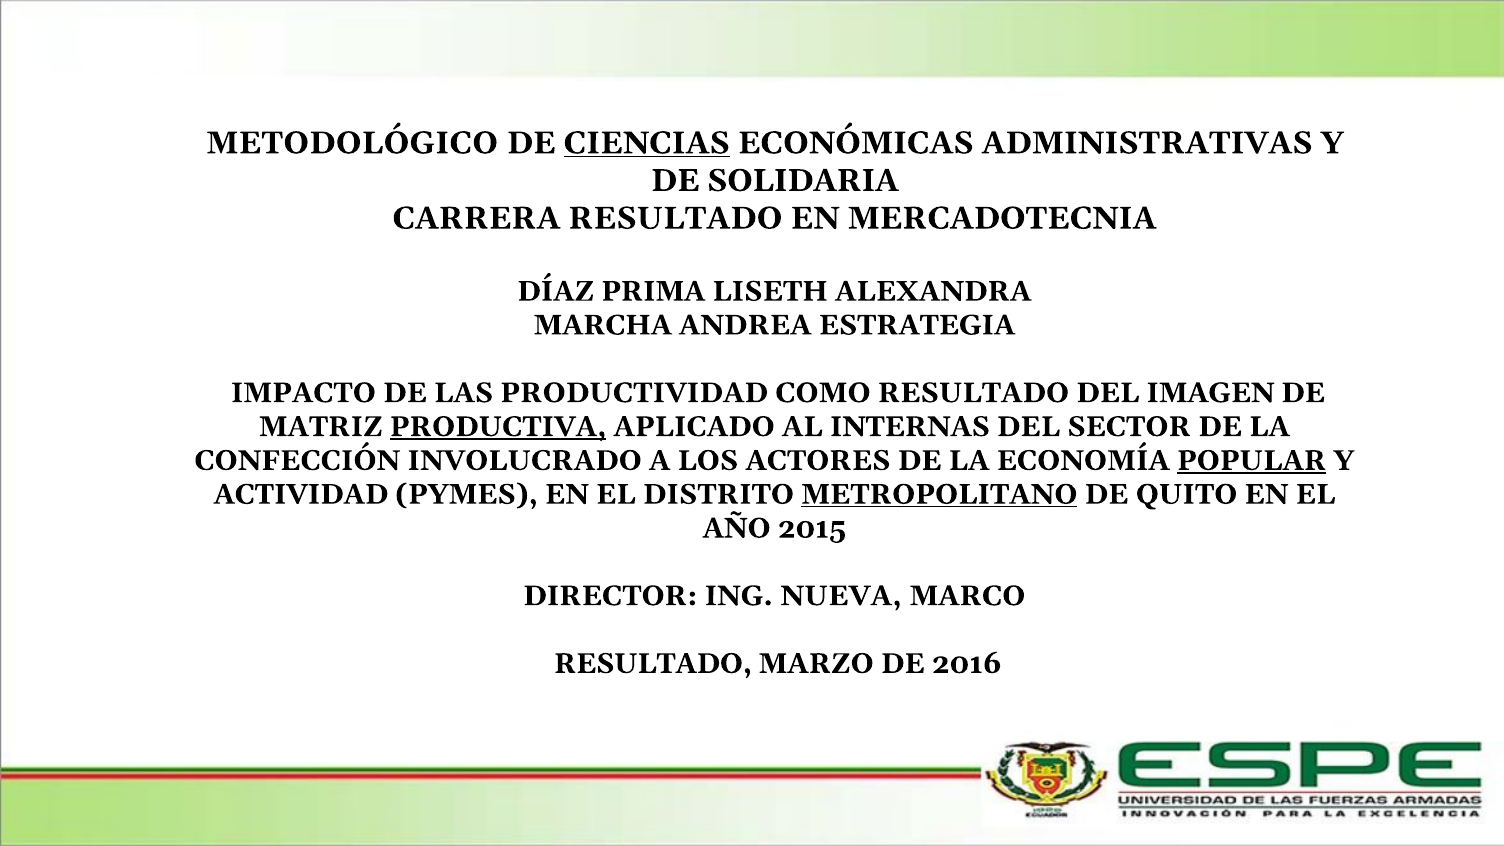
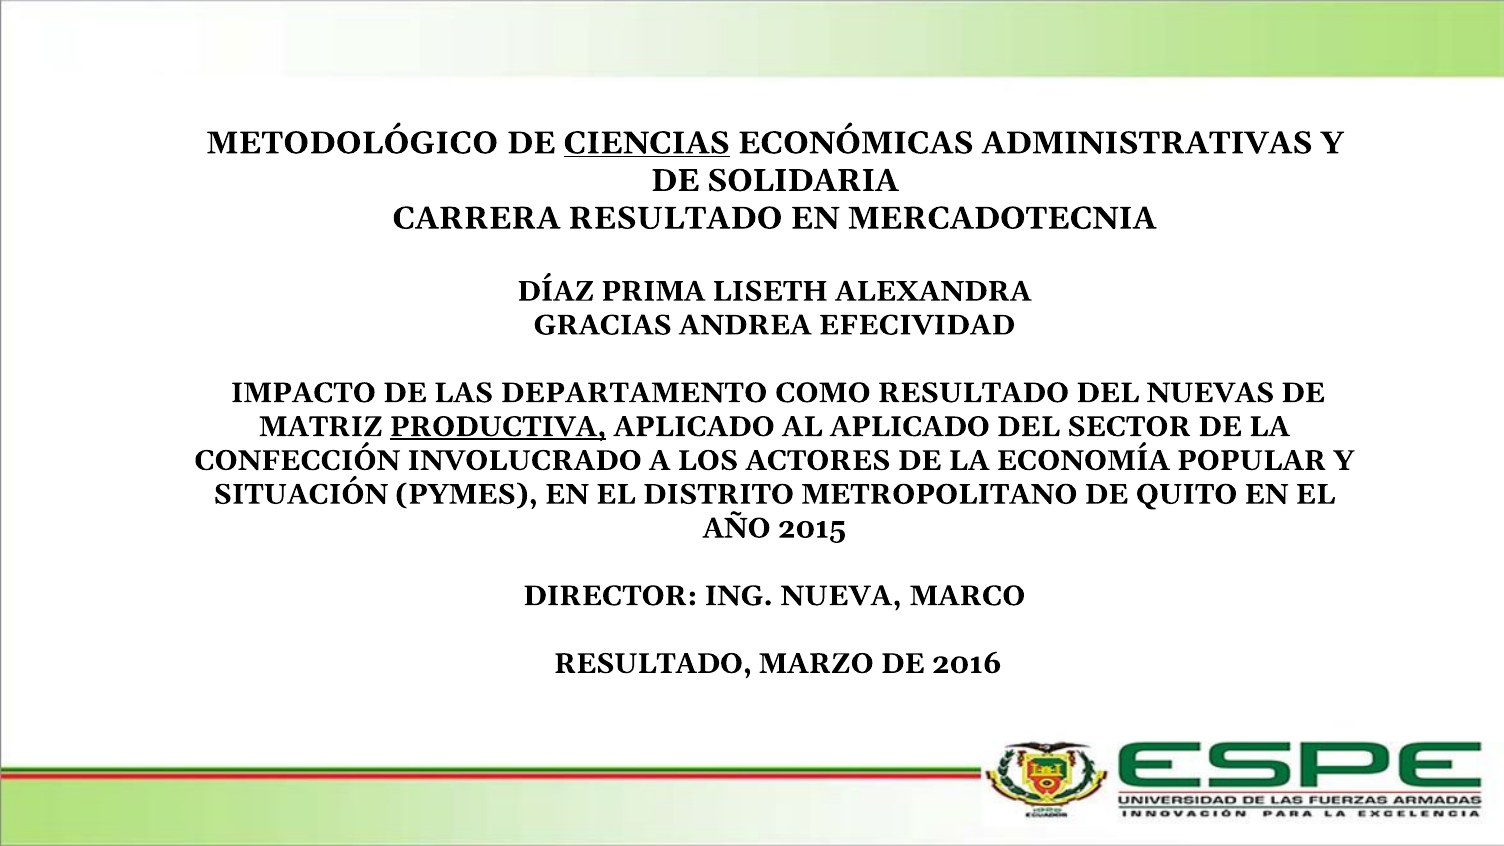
MARCHA: MARCHA -> GRACIAS (603, 325)
ESTRATEGIA: ESTRATEGIA -> EFECIVIDAD (917, 325)
PRODUCTIVIDAD: PRODUCTIVIDAD -> DEPARTAMENTO (634, 393)
IMAGEN: IMAGEN -> NUEVAS (1210, 393)
AL INTERNAS: INTERNAS -> APLICADO (910, 427)
POPULAR underline: present -> none (1252, 461)
ACTIVIDAD: ACTIVIDAD -> SITUACIÓN (301, 494)
METROPOLITANO underline: present -> none (939, 494)
